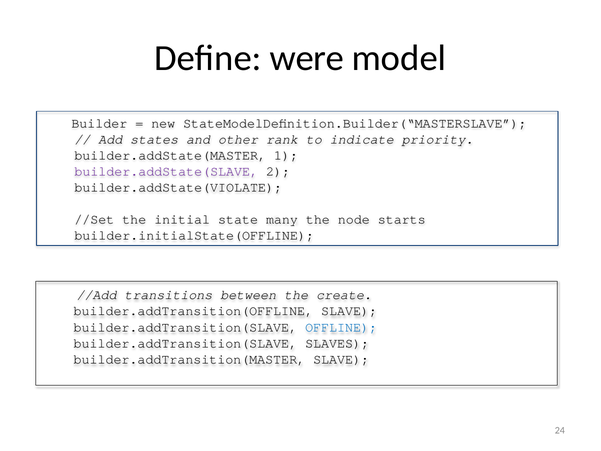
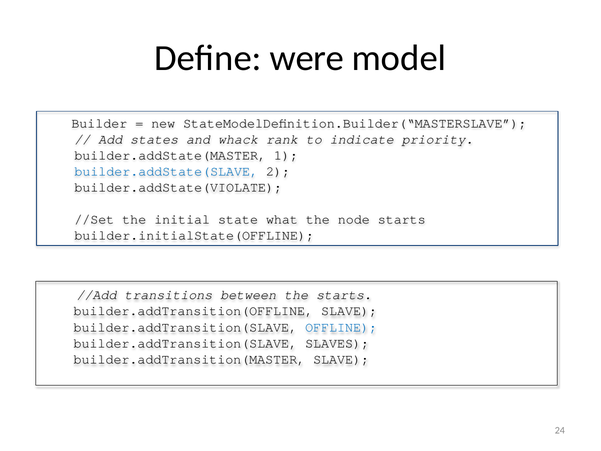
other: other -> whack (238, 139)
builder.addState(SLAVE colour: purple -> blue (166, 171)
many: many -> what (282, 219)
the create: create -> starts (344, 295)
